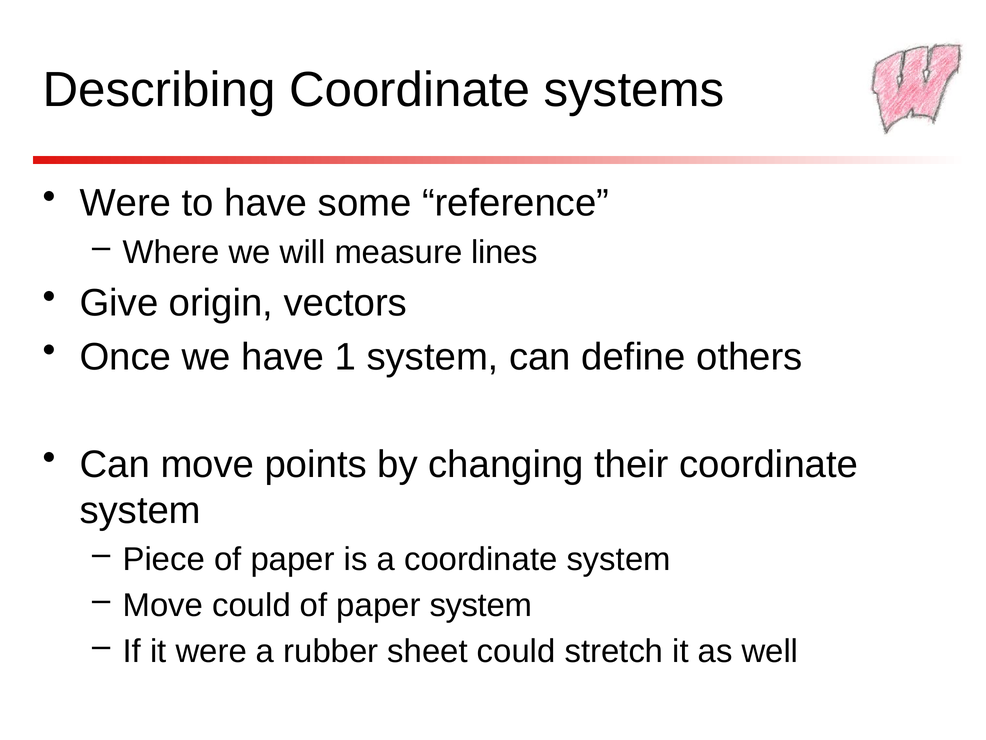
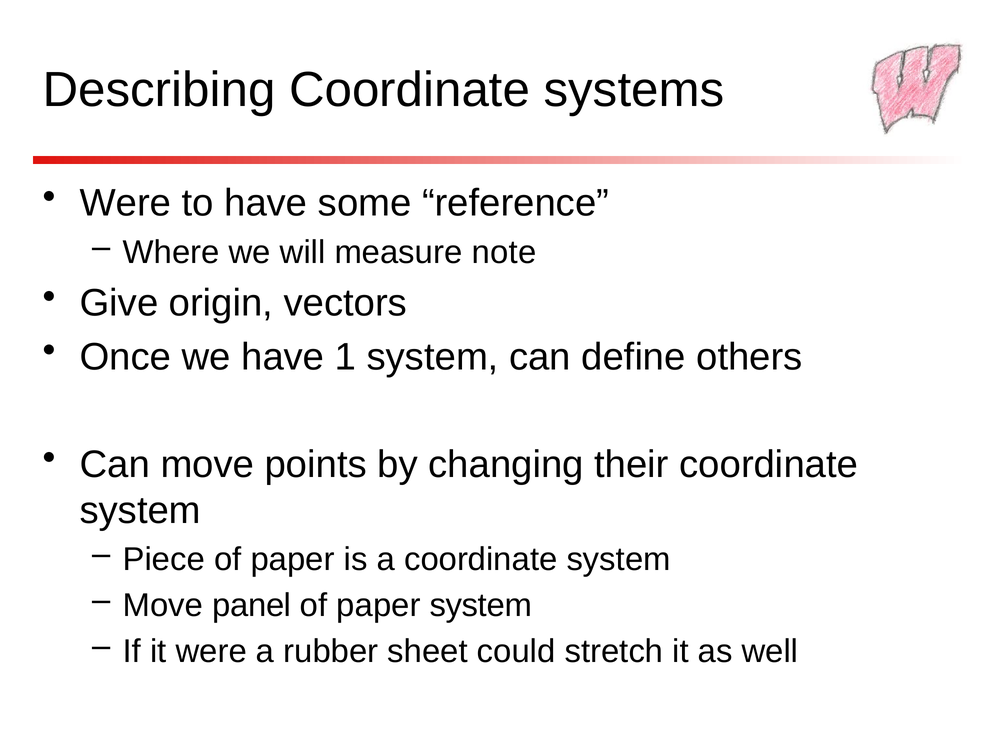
lines: lines -> note (504, 252)
Move could: could -> panel (252, 605)
